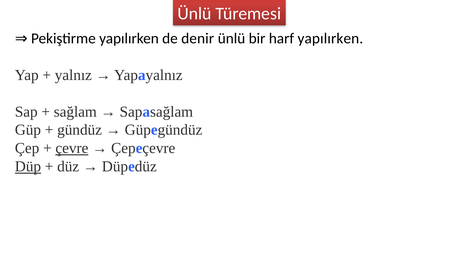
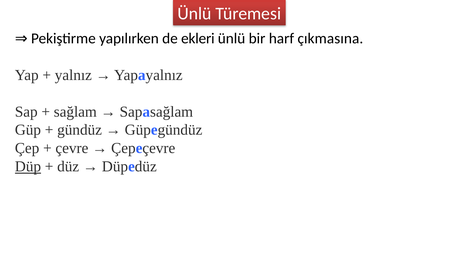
denir: denir -> ekleri (198, 38)
harf yapılırken: yapılırken -> çıkmasına (330, 38)
çevre underline: present -> none (72, 148)
